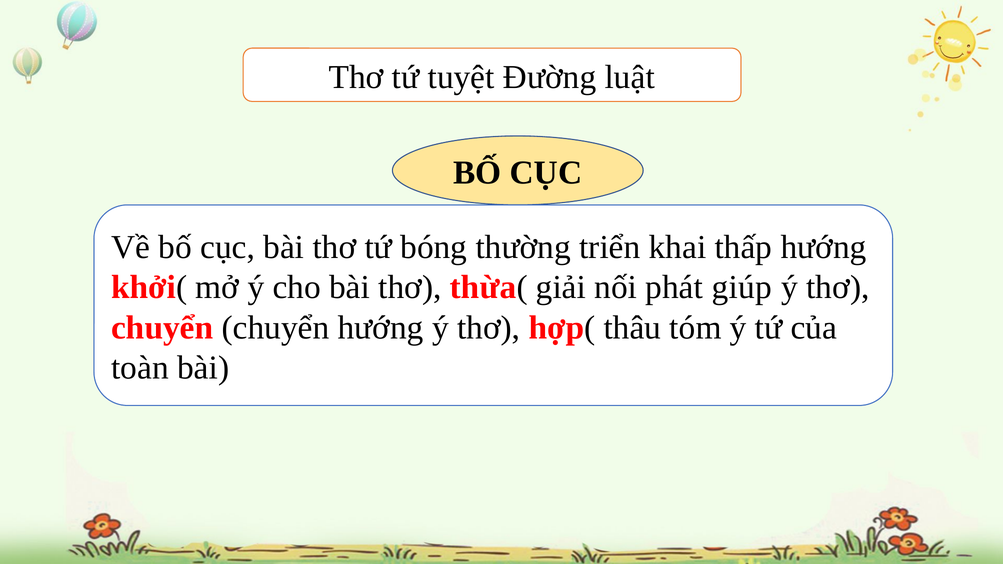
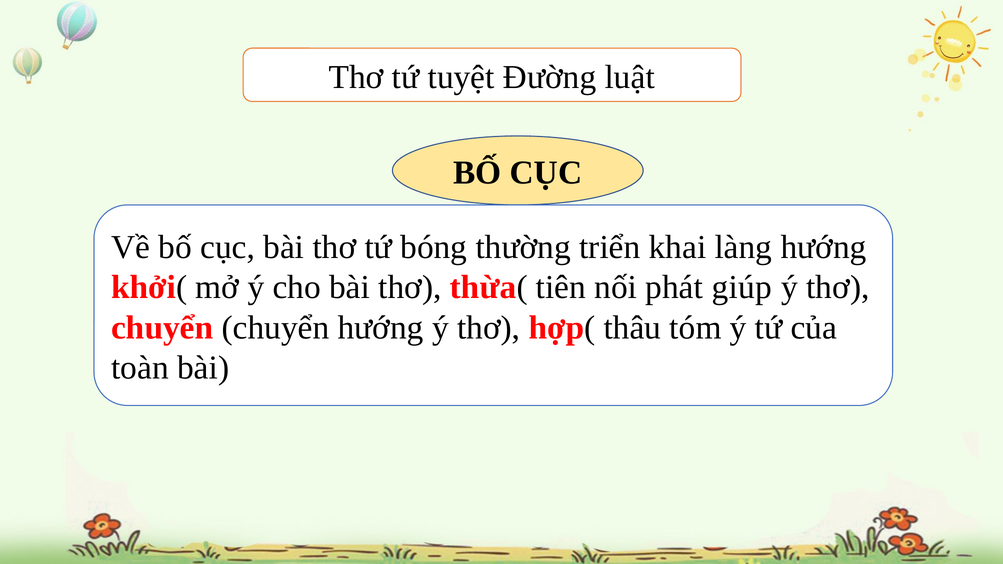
thấp: thấp -> làng (743, 247)
giải: giải -> tiên (561, 288)
